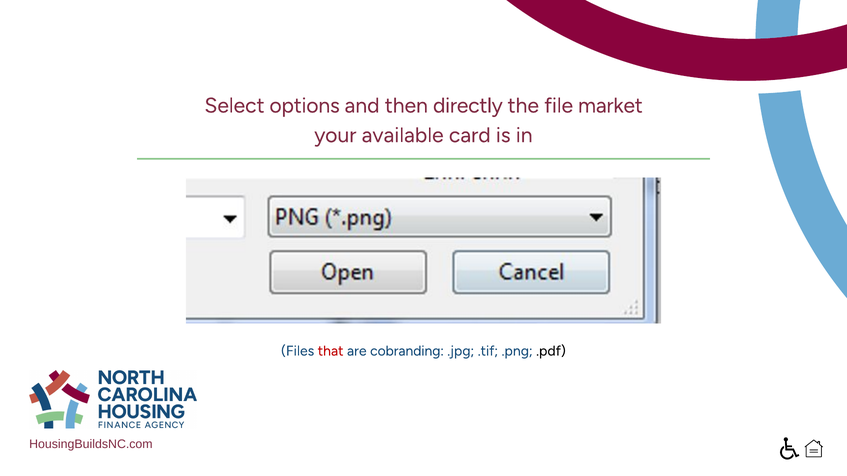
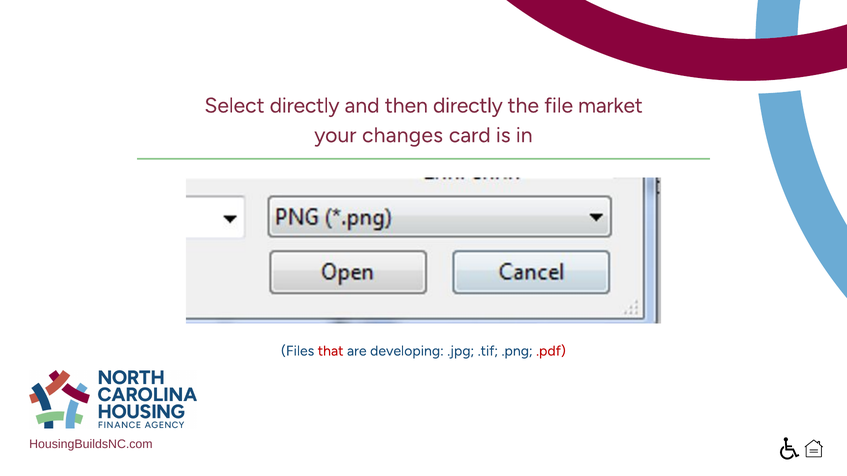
Select options: options -> directly (305, 106)
available: available -> changes (403, 135)
cobranding: cobranding -> developing (407, 351)
.pdf colour: black -> red (551, 351)
